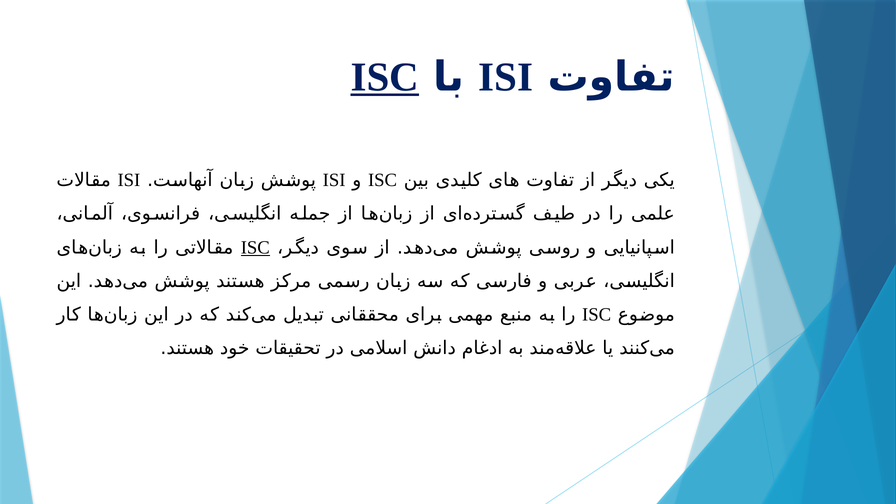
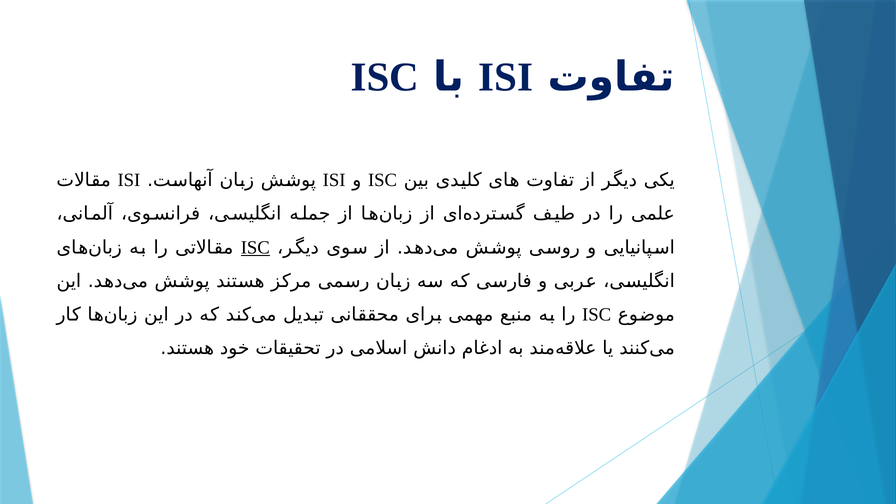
ISC underline: present -> none (385, 77)
